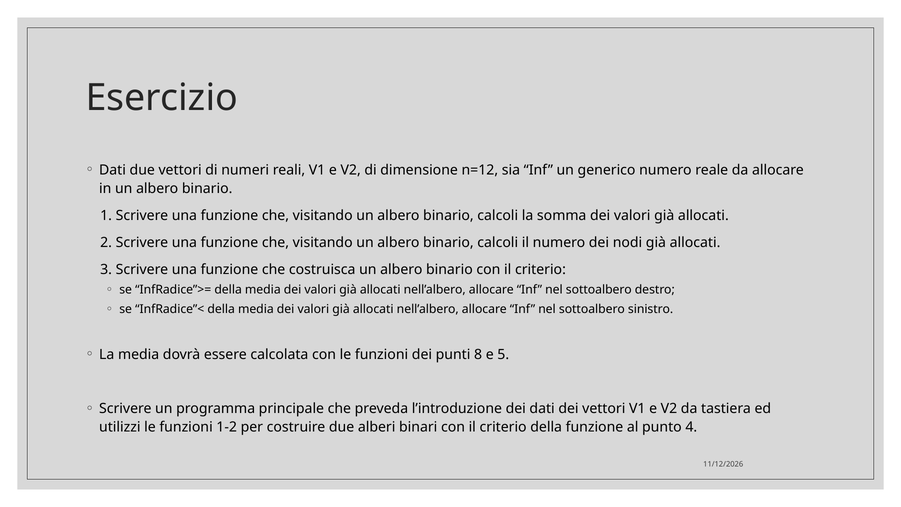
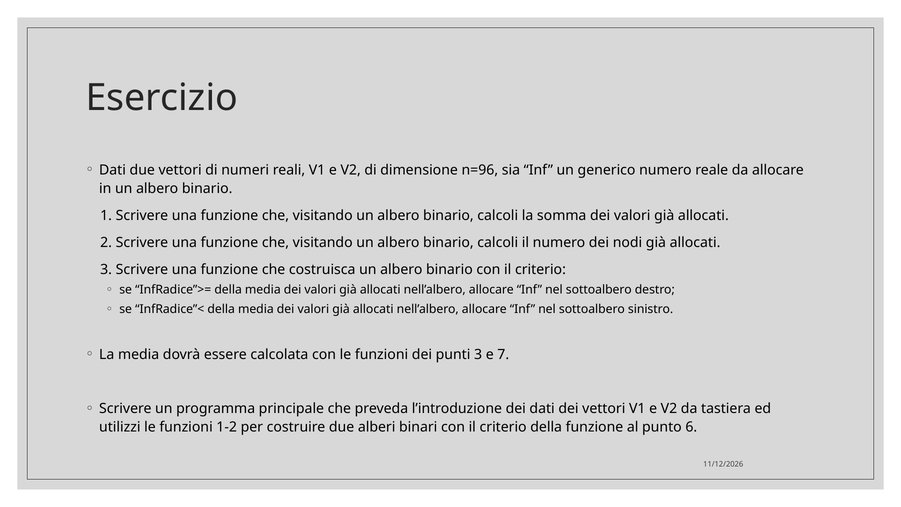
n=12: n=12 -> n=96 (480, 170)
punti 8: 8 -> 3 (478, 354)
5: 5 -> 7 (503, 354)
4: 4 -> 6 (691, 427)
